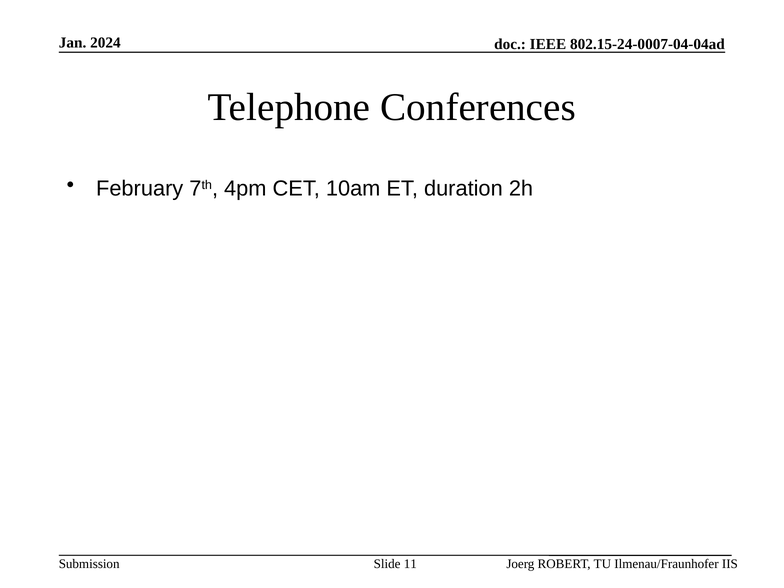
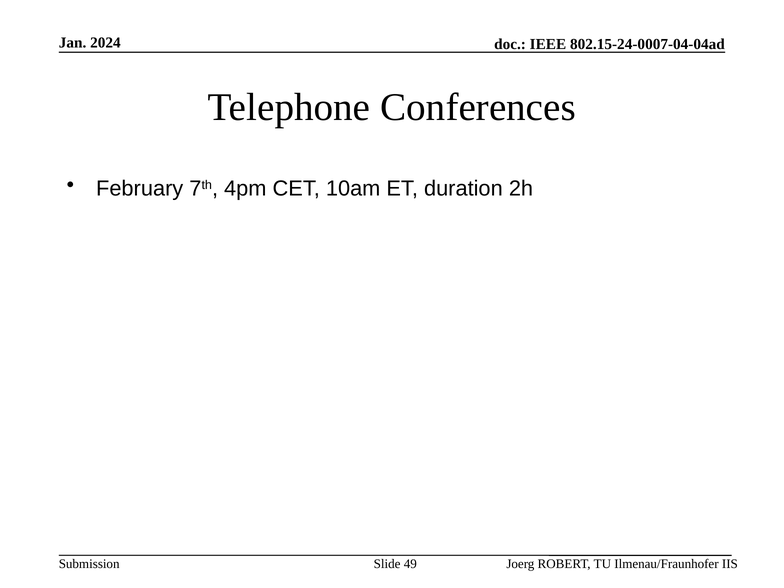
11: 11 -> 49 (410, 564)
